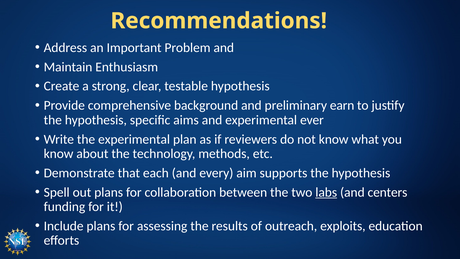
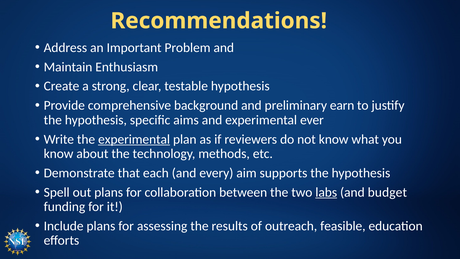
experimental underline: none -> present (134, 139)
centers: centers -> budget (387, 192)
exploits: exploits -> feasible (343, 226)
